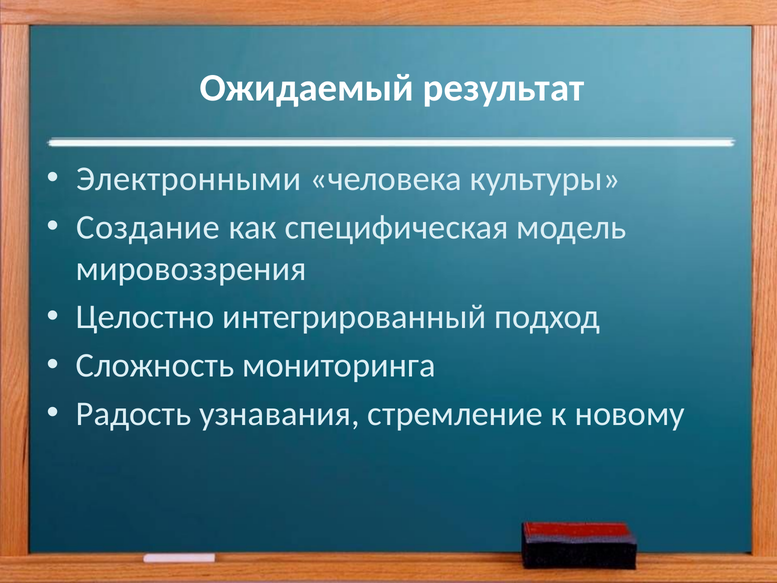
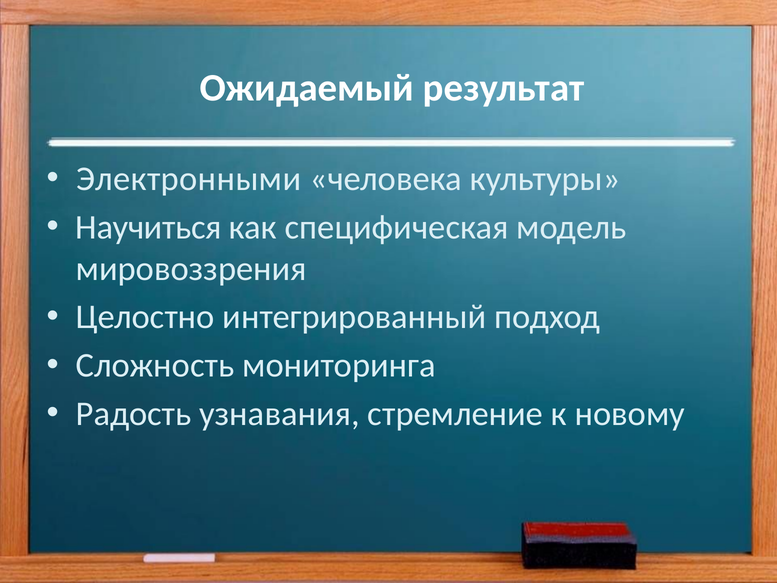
Создание: Создание -> Научиться (149, 227)
